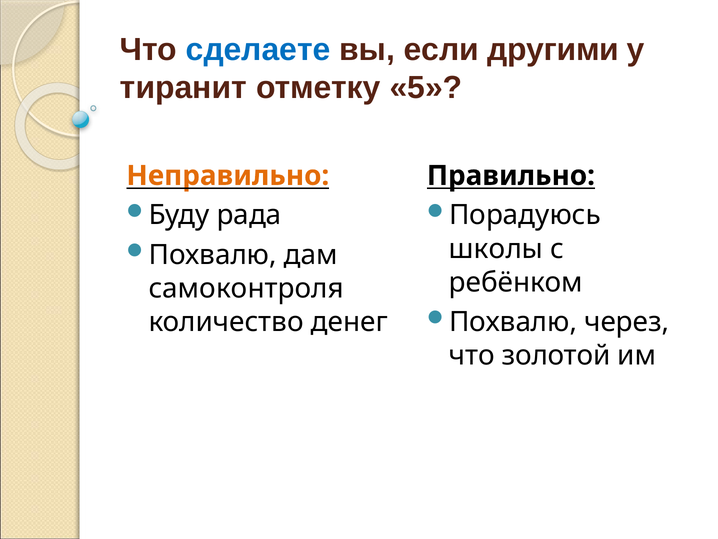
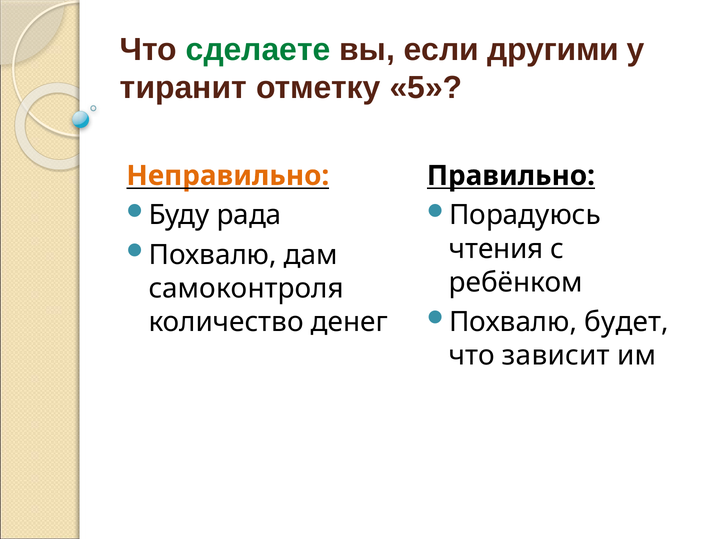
сделаете colour: blue -> green (258, 50)
школы: школы -> чтения (496, 249)
через: через -> будет (627, 322)
золотой: золотой -> зависит (556, 355)
